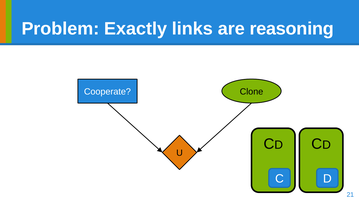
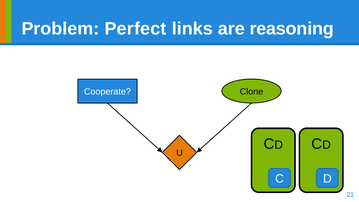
Exactly: Exactly -> Perfect (136, 29)
